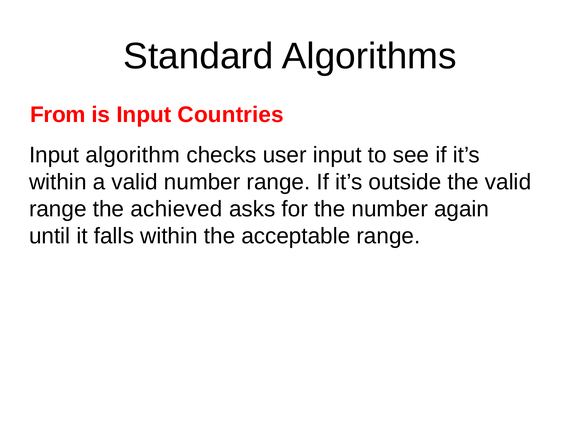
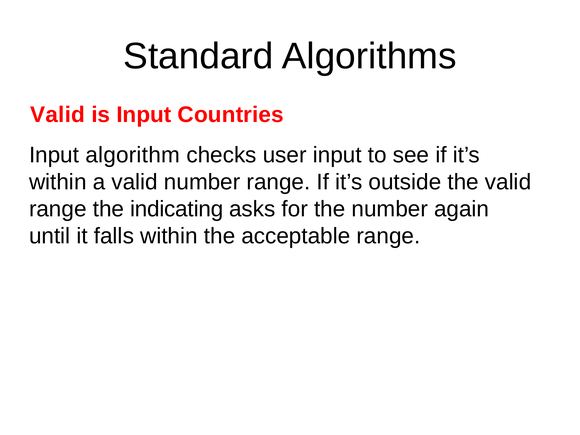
From: From -> Valid (58, 115)
achieved: achieved -> indicating (177, 209)
